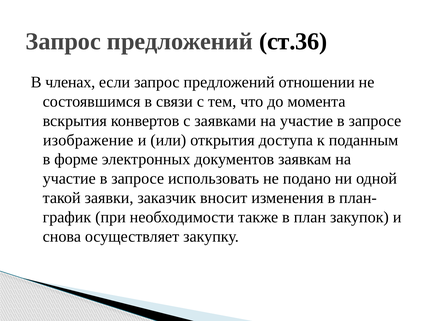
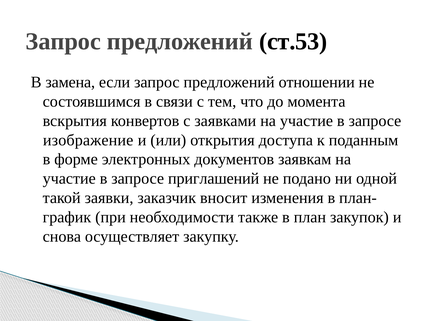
ст.36: ст.36 -> ст.53 (293, 41)
членах: членах -> замена (70, 82)
использовать: использовать -> приглашений (214, 179)
